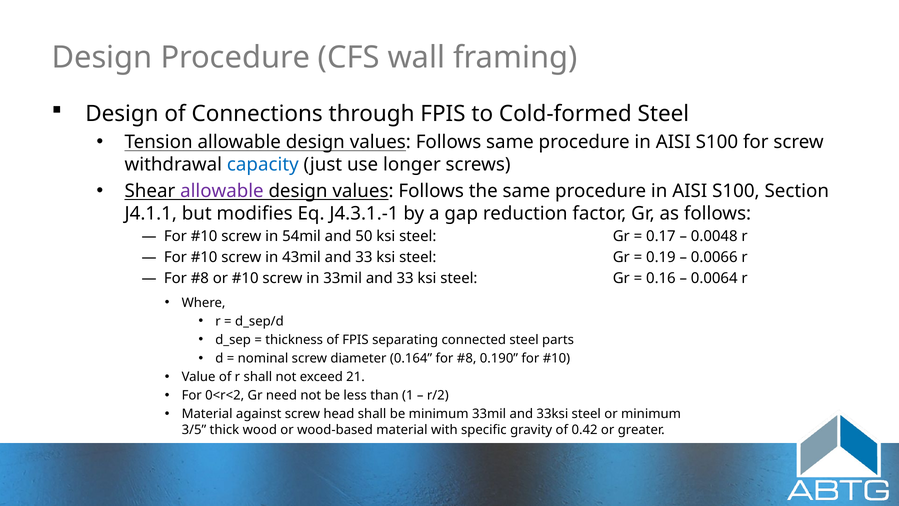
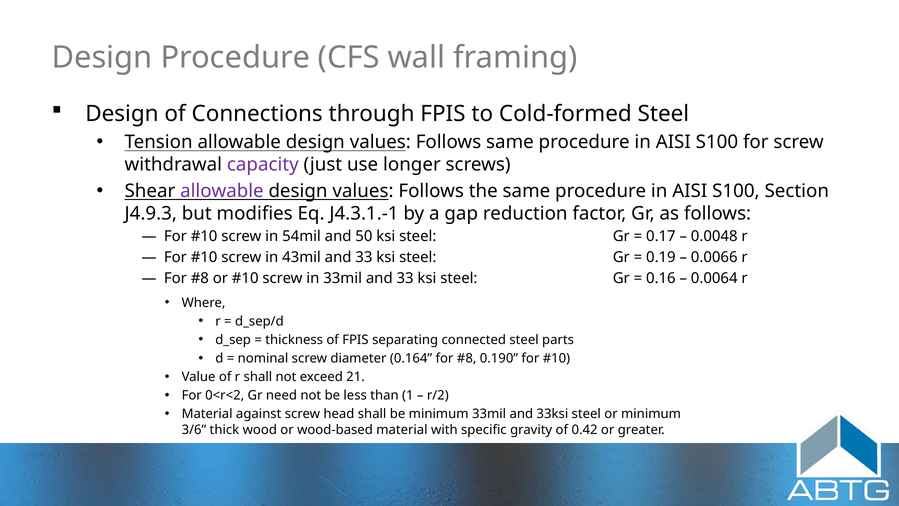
capacity colour: blue -> purple (263, 165)
J4.1.1: J4.1.1 -> J4.9.3 (151, 213)
3/5: 3/5 -> 3/6 (194, 430)
